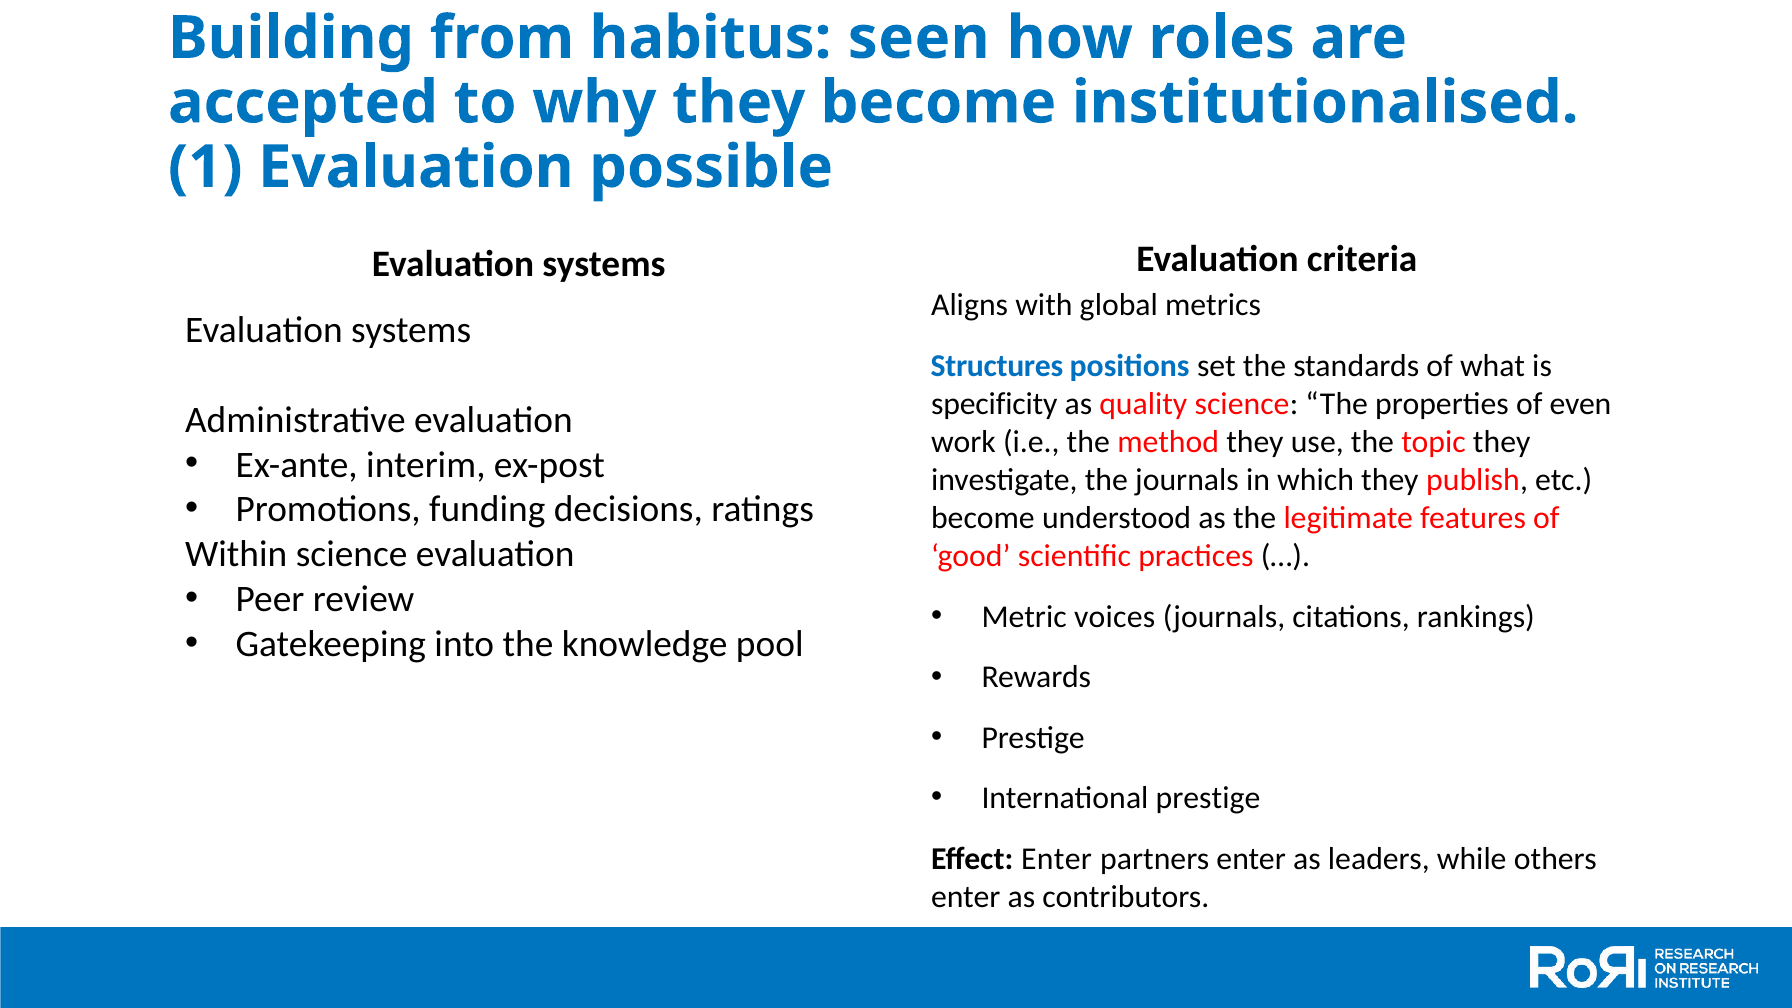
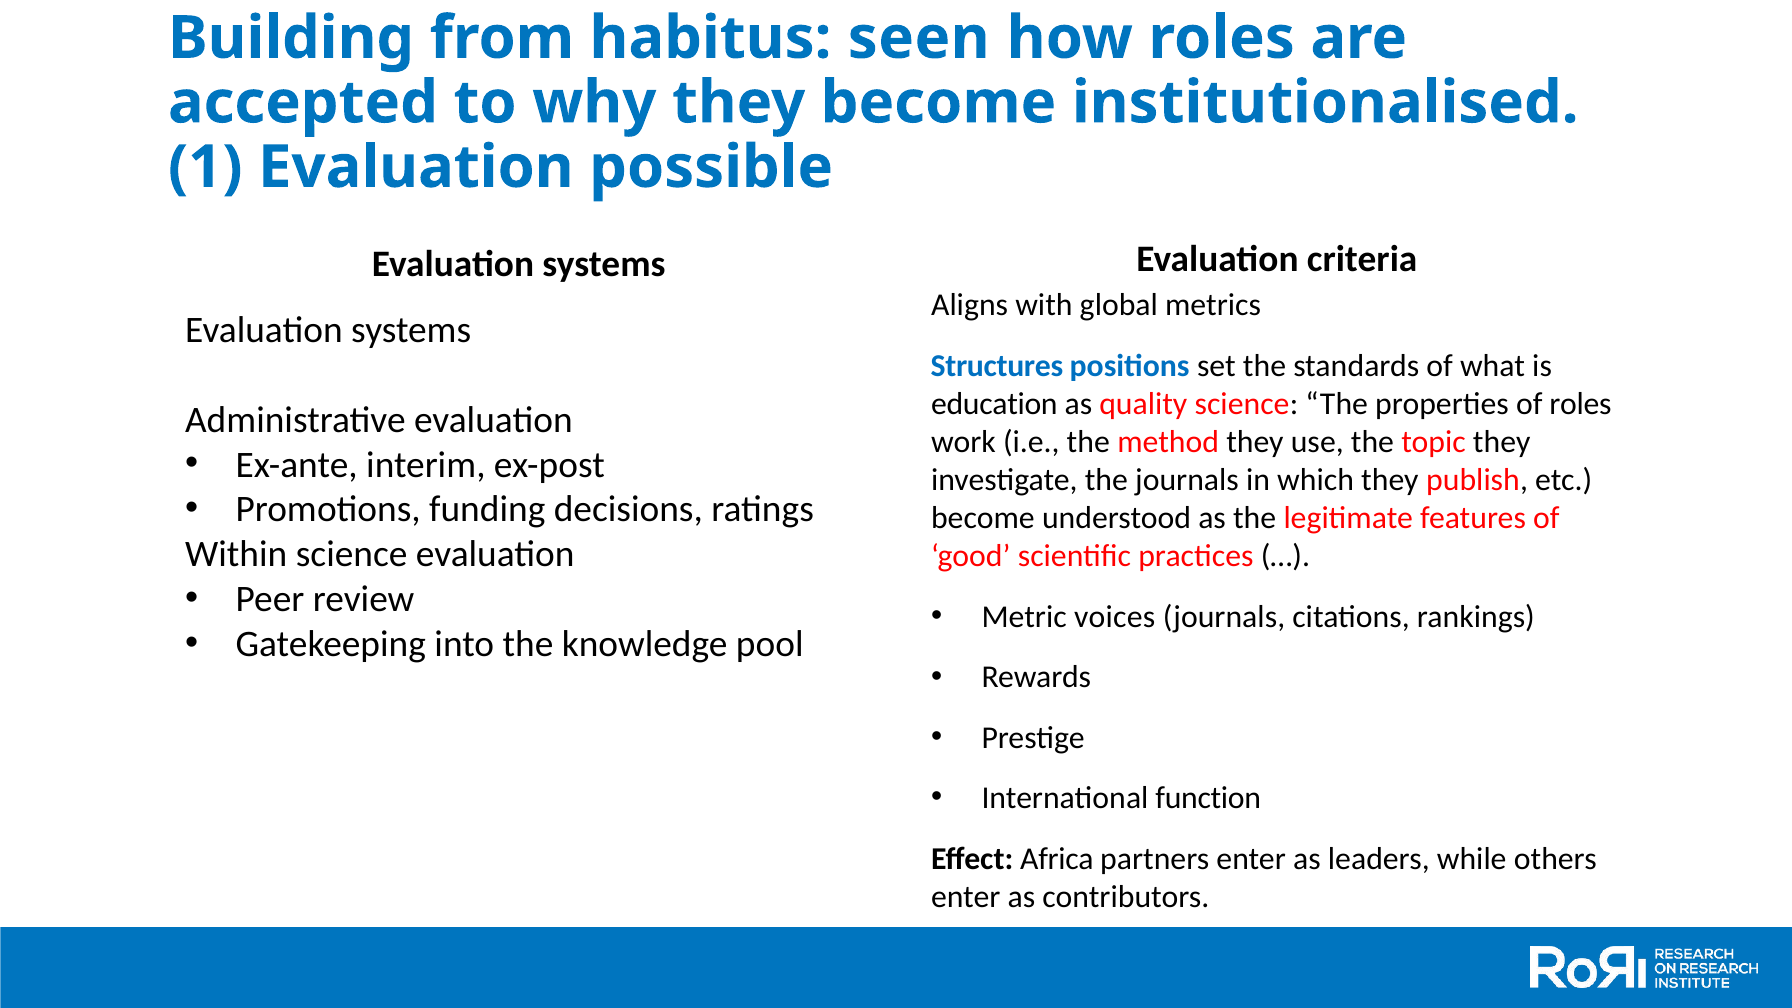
specificity: specificity -> education (994, 404)
of even: even -> roles (1580, 404)
International prestige: prestige -> function (1208, 798)
Effect Enter: Enter -> Africa (1057, 859)
